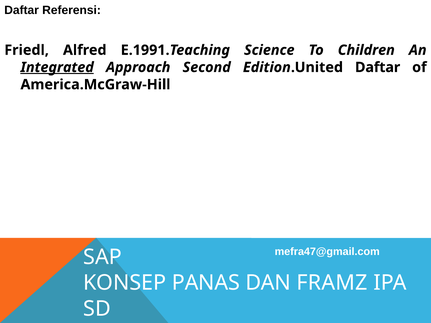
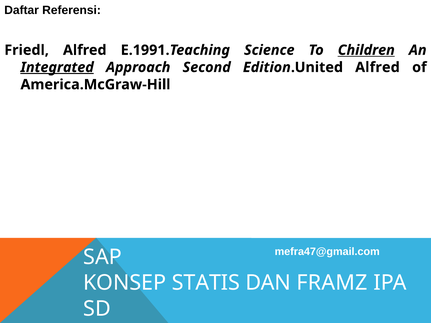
Children underline: none -> present (366, 50)
Edition.United Daftar: Daftar -> Alfred (377, 67)
PANAS: PANAS -> STATIS (206, 283)
